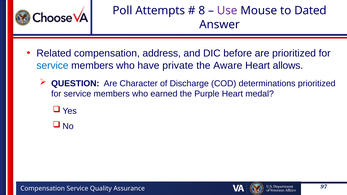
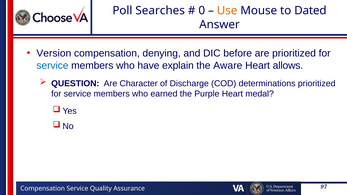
Attempts: Attempts -> Searches (160, 11)
8: 8 -> 0 (202, 11)
Use colour: purple -> orange (227, 11)
Related: Related -> Version (54, 53)
address: address -> denying (162, 53)
private: private -> explain (178, 65)
